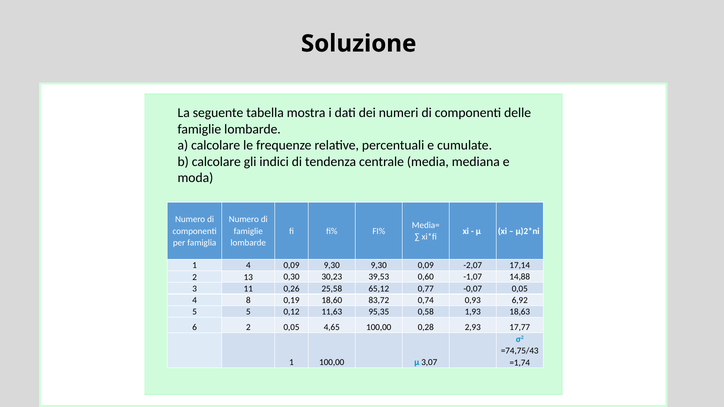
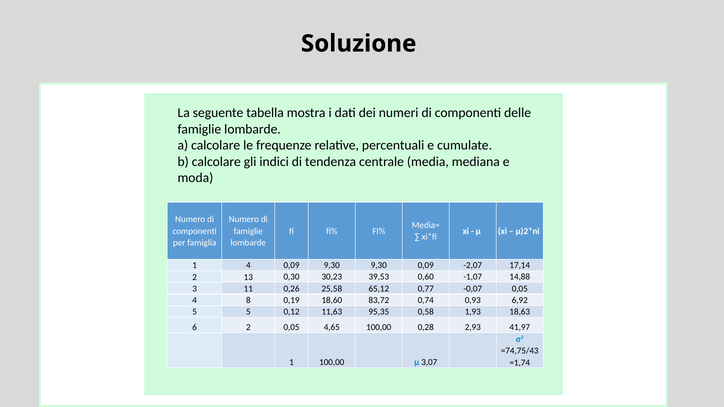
17,77: 17,77 -> 41,97 (520, 328)
